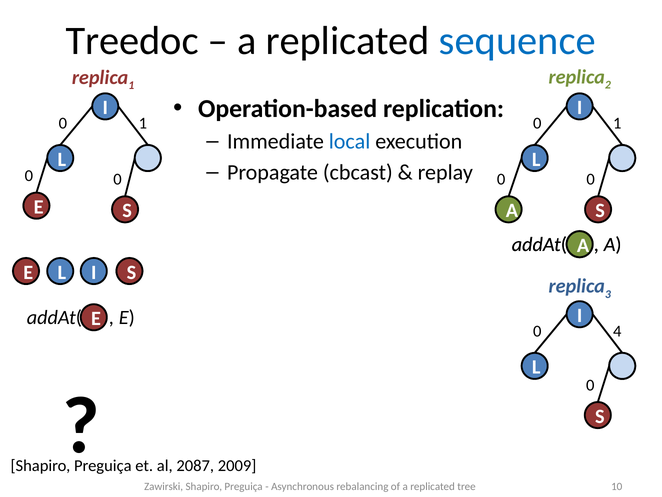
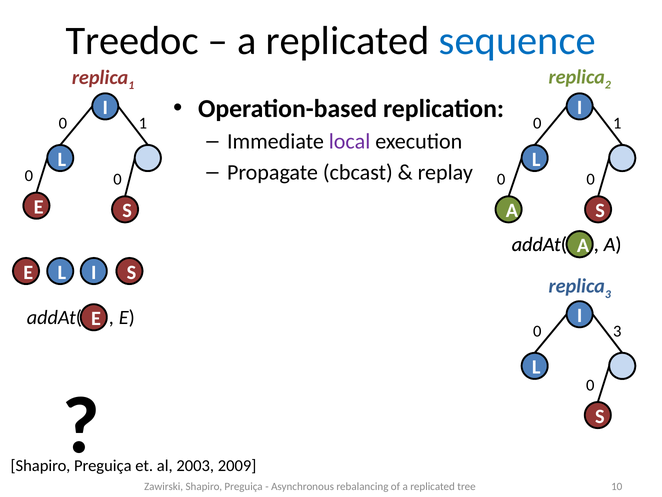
local colour: blue -> purple (350, 141)
0 4: 4 -> 3 (617, 331)
2087: 2087 -> 2003 (195, 465)
